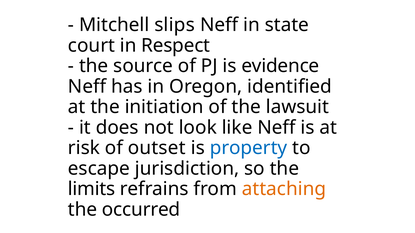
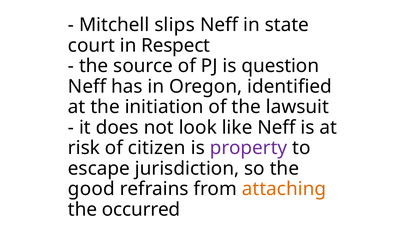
evidence: evidence -> question (280, 66)
outset: outset -> citizen (157, 148)
property colour: blue -> purple (249, 148)
limits: limits -> good (91, 189)
